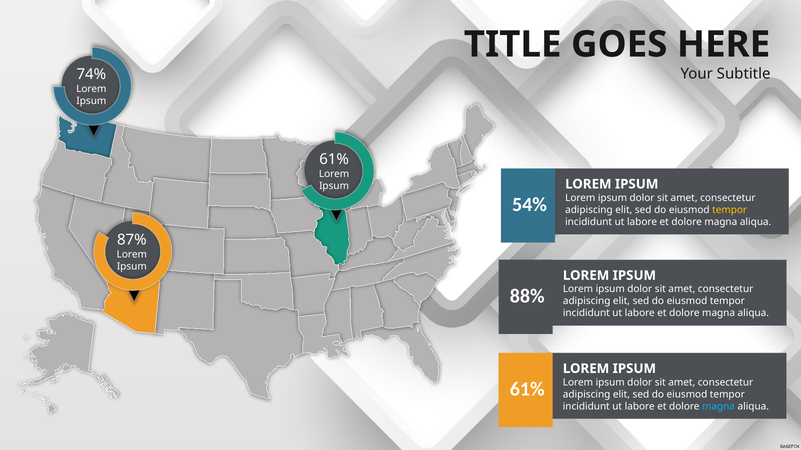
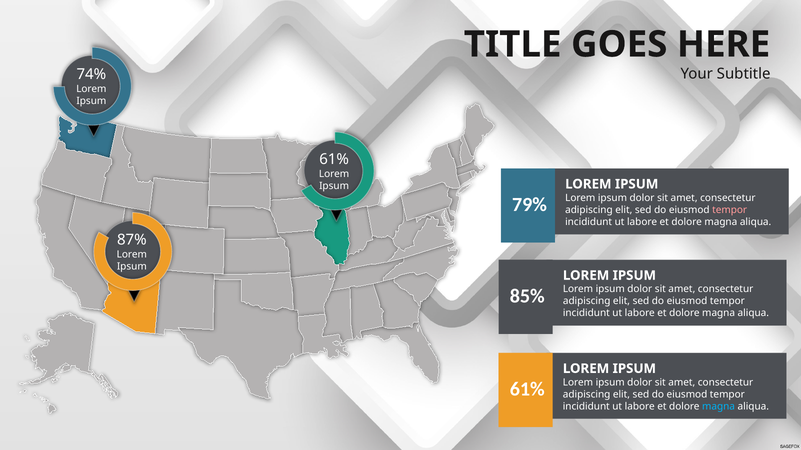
54%: 54% -> 79% (529, 205)
tempor colour: yellow -> pink (730, 210)
88%: 88% -> 85% (527, 297)
